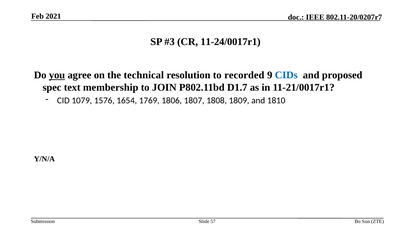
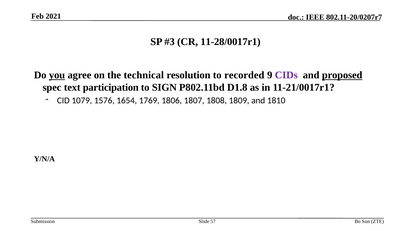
11-24/0017r1: 11-24/0017r1 -> 11-28/0017r1 (231, 42)
CIDs colour: blue -> purple (286, 75)
proposed underline: none -> present (342, 75)
membership: membership -> participation (111, 88)
JOIN: JOIN -> SIGN (164, 88)
D1.7: D1.7 -> D1.8 (237, 88)
